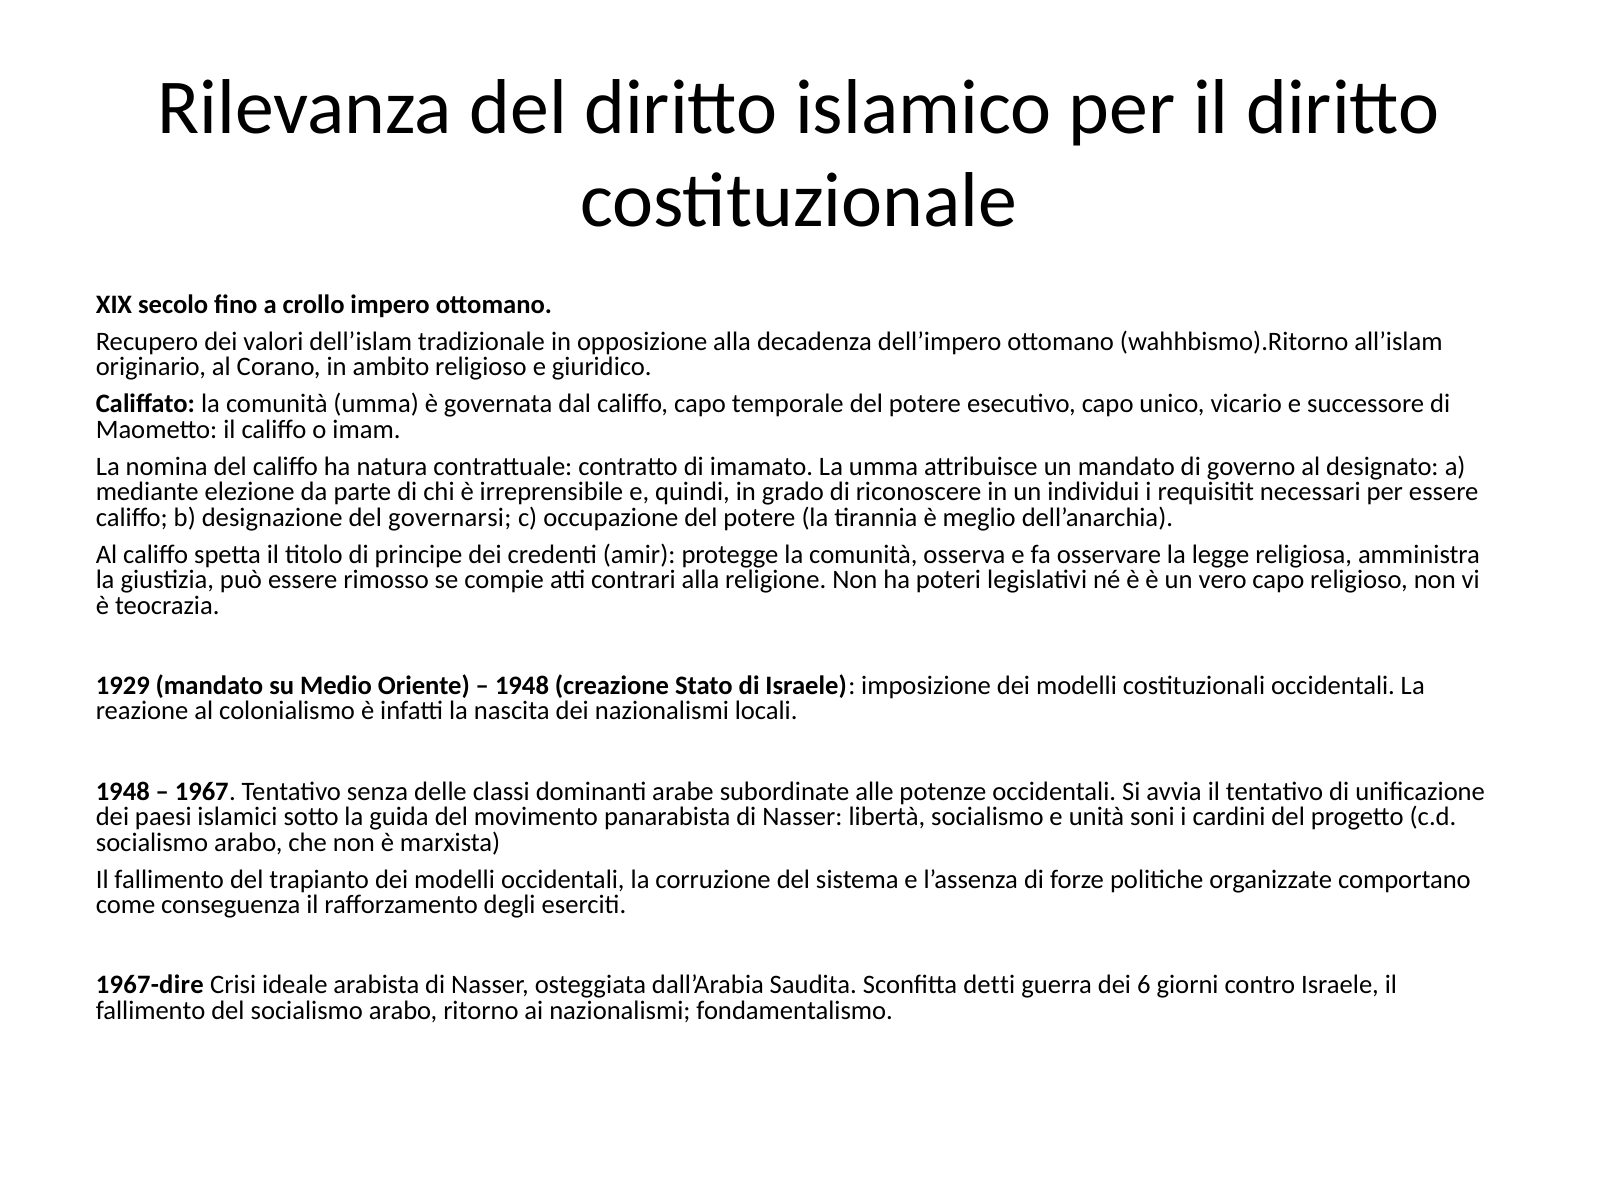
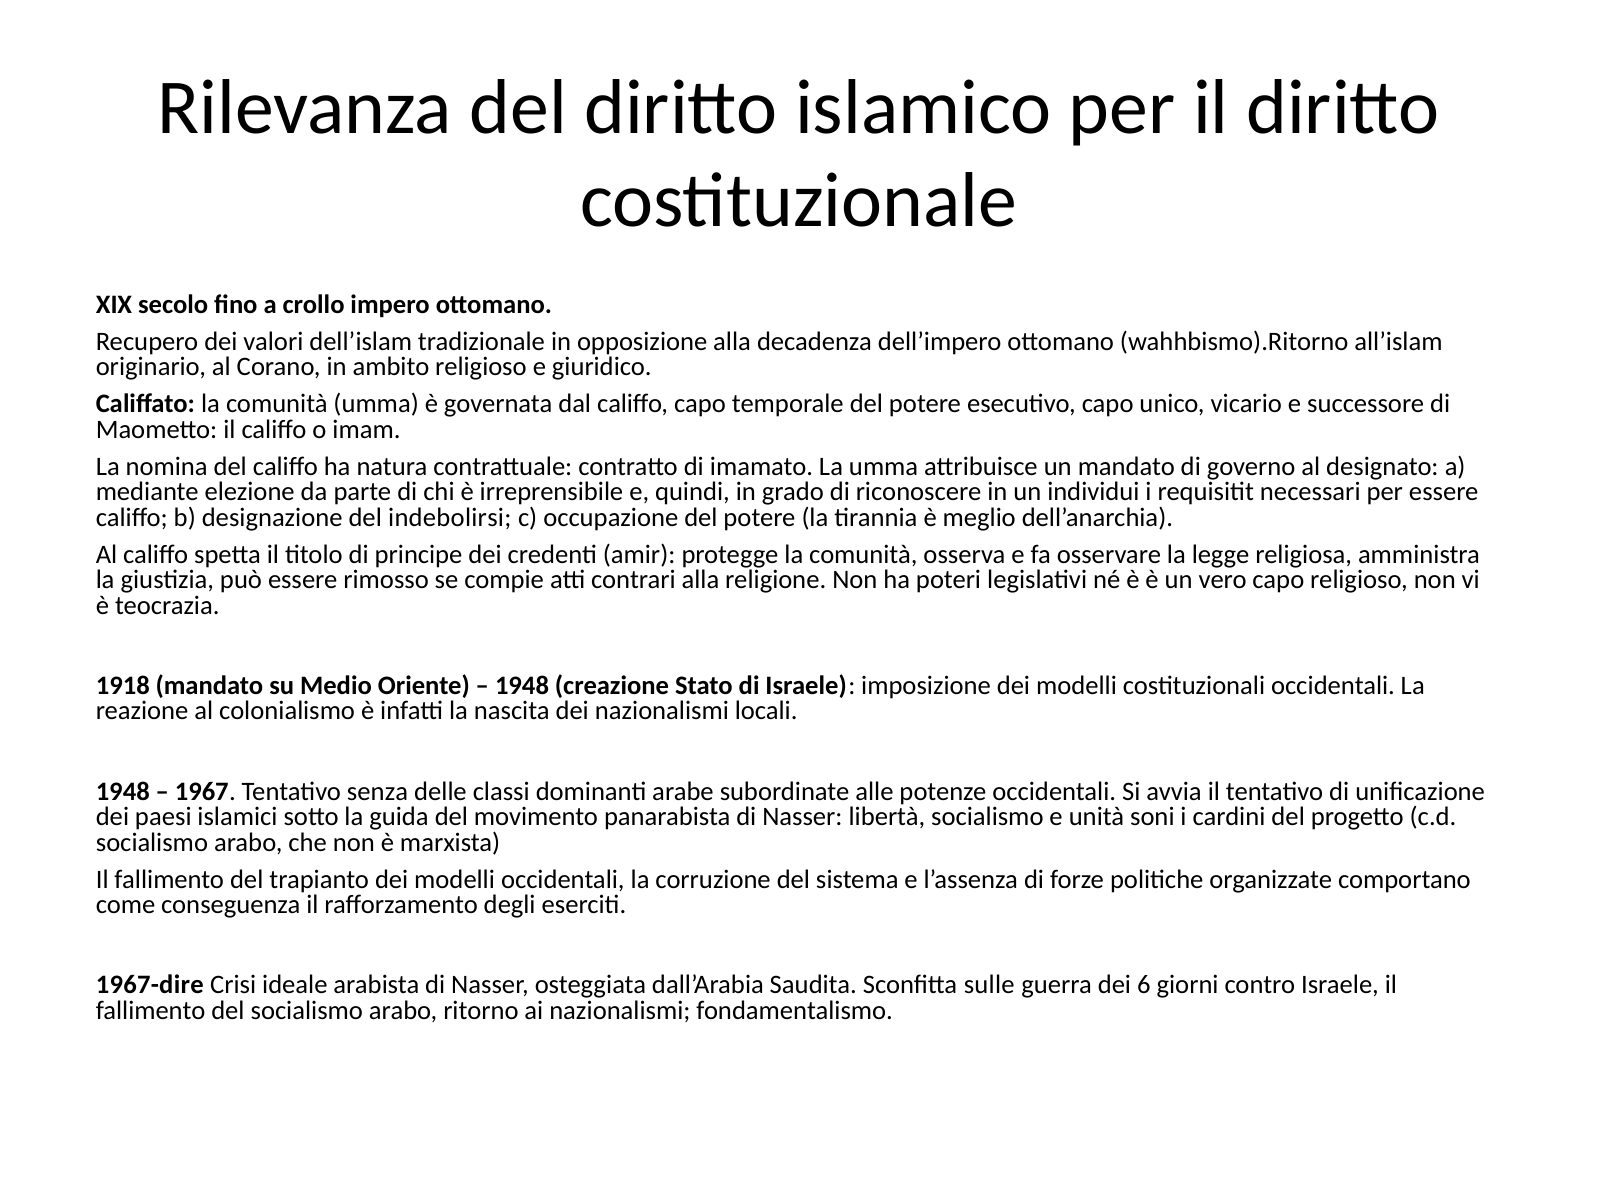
governarsi: governarsi -> indebolirsi (450, 517)
1929: 1929 -> 1918 (123, 685)
detti: detti -> sulle (989, 985)
